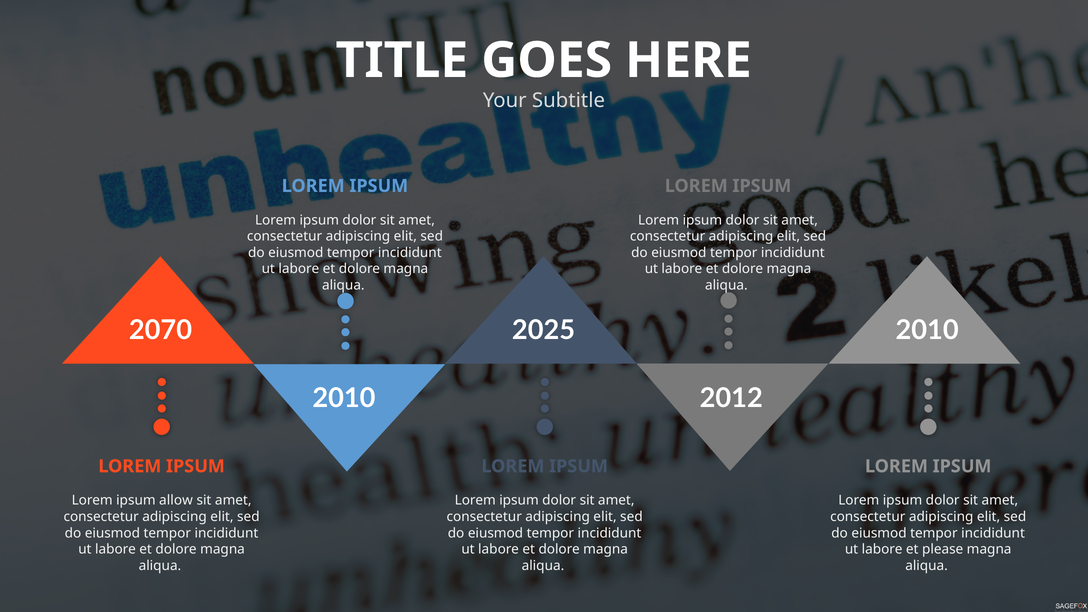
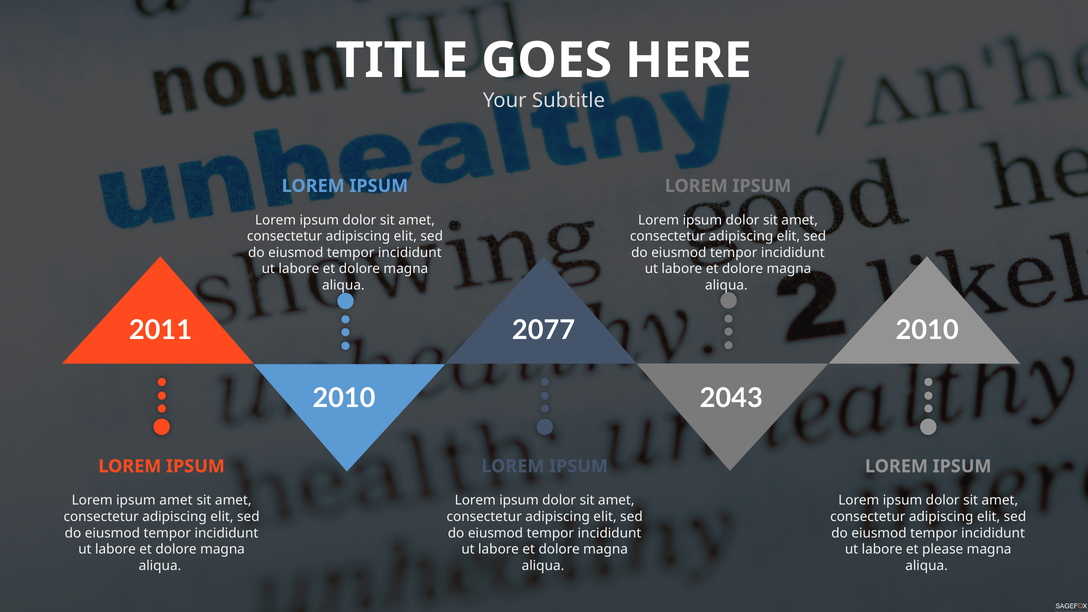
2070: 2070 -> 2011 (160, 330)
2025: 2025 -> 2077 (544, 330)
2012: 2012 -> 2043 (731, 398)
ipsum allow: allow -> amet (176, 500)
